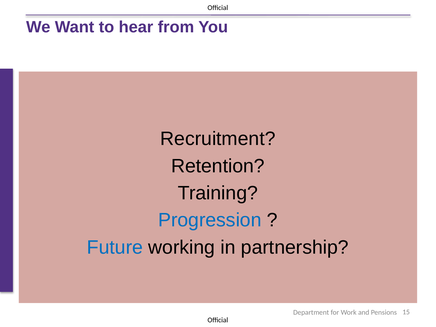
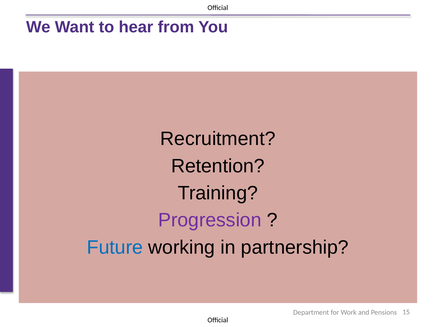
Progression colour: blue -> purple (210, 220)
